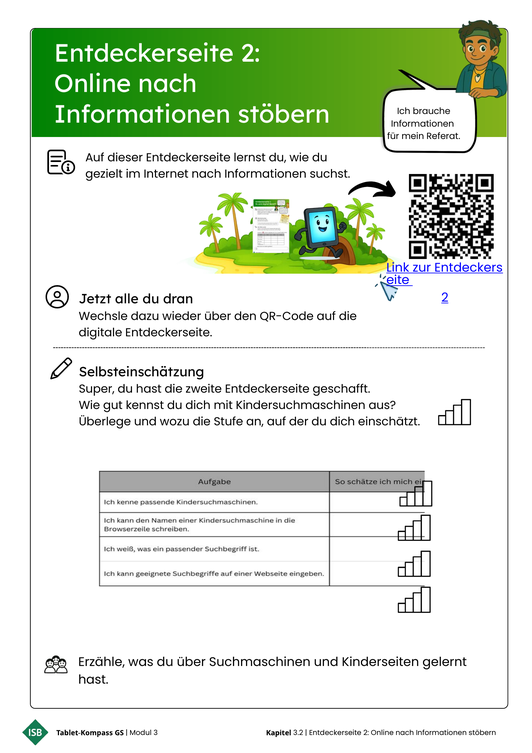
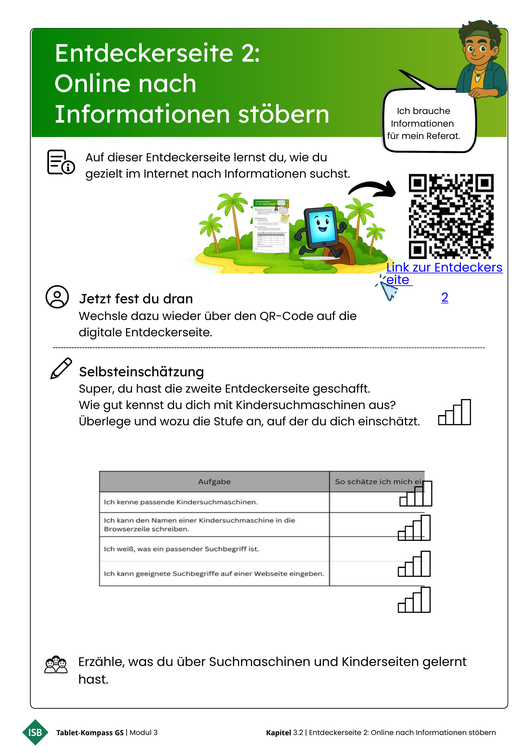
alle: alle -> fest (127, 299)
